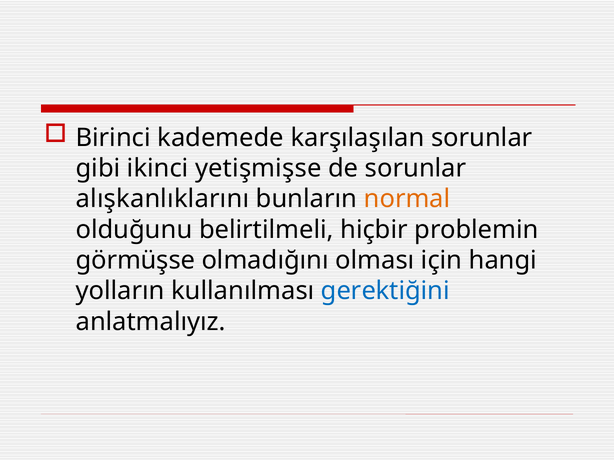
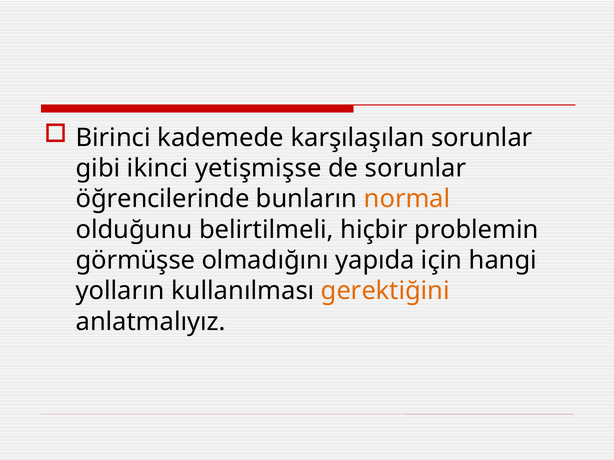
alışkanlıklarını: alışkanlıklarını -> öğrencilerinde (163, 199)
olması: olması -> yapıda (375, 261)
gerektiğini colour: blue -> orange (385, 291)
